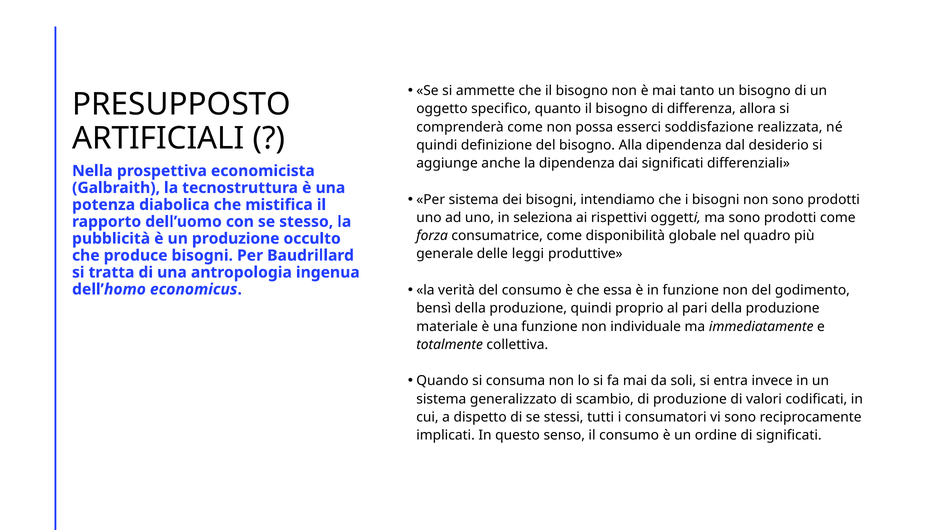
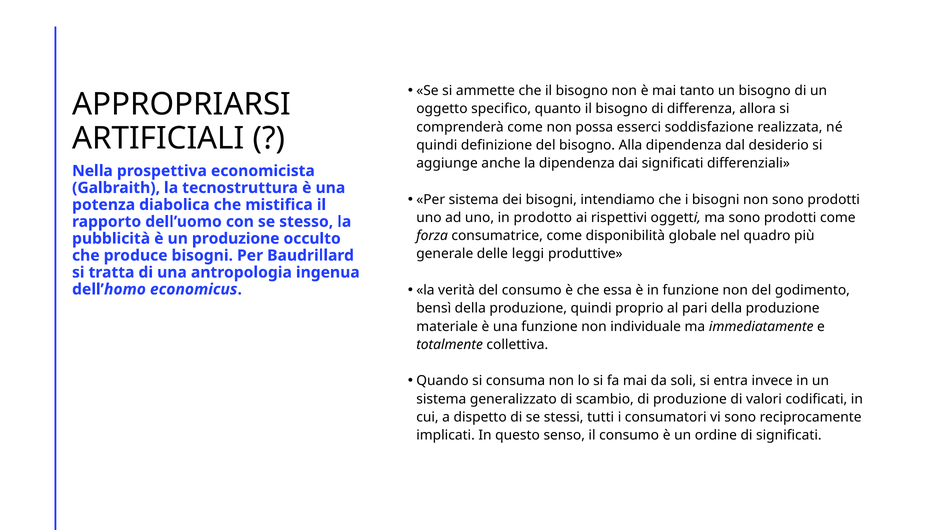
PRESUPPOSTO: PRESUPPOSTO -> APPROPRIARSI (182, 104)
seleziona: seleziona -> prodotto (543, 218)
